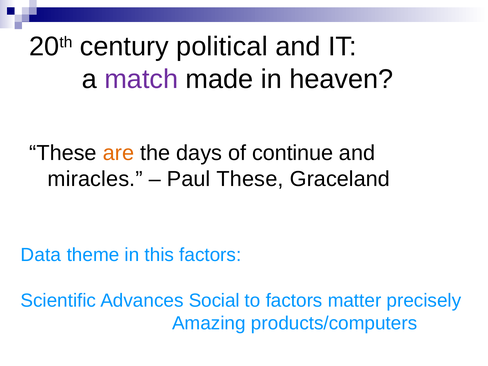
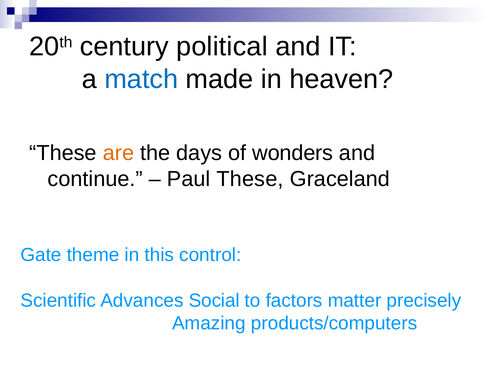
match colour: purple -> blue (141, 79)
continue: continue -> wonders (293, 153)
miracles: miracles -> continue (95, 179)
Data: Data -> Gate (41, 255)
this factors: factors -> control (210, 255)
